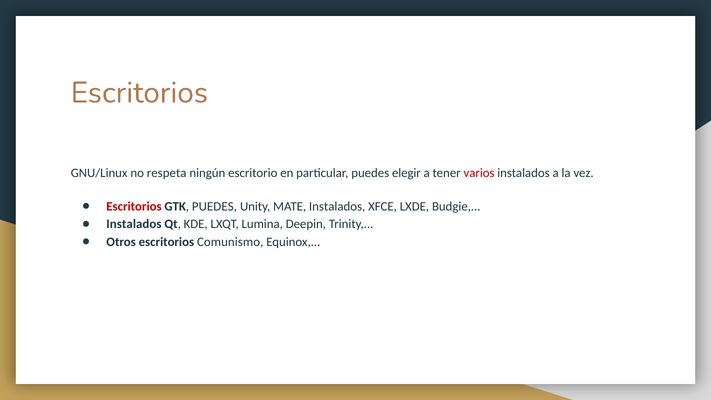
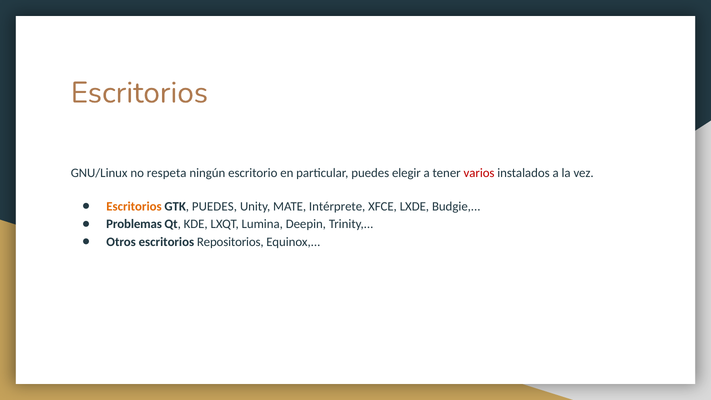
Escritorios colour: red -> orange (134, 206)
MATE Instalados: Instalados -> Intérprete (337, 206)
Instalados: Instalados -> Problemas (134, 224)
Comunismo: Comunismo -> Repositorios (230, 242)
